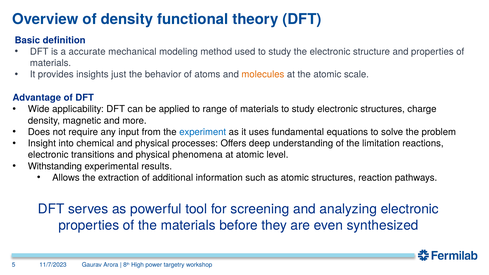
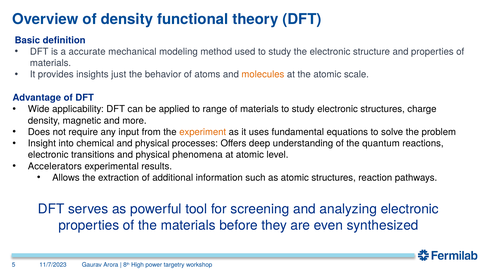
experiment colour: blue -> orange (203, 132)
limitation: limitation -> quantum (381, 143)
Withstanding: Withstanding -> Accelerators (55, 166)
